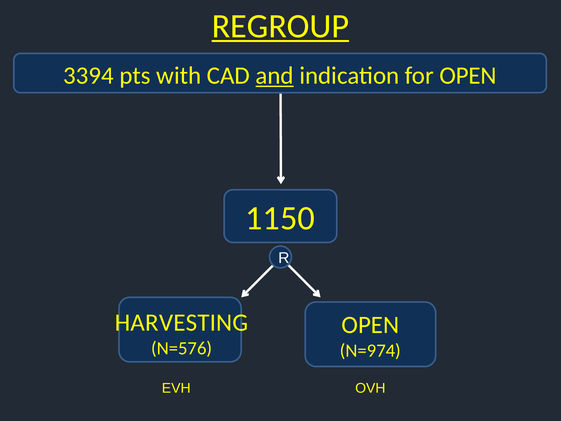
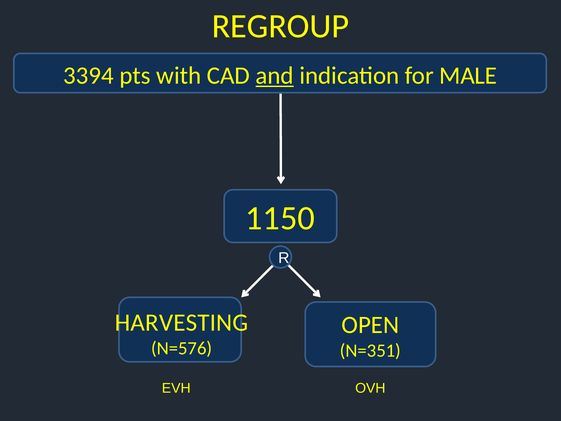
REGROUP underline: present -> none (280, 26)
for OPEN: OPEN -> MALE (468, 75)
N=974: N=974 -> N=351 (370, 350)
